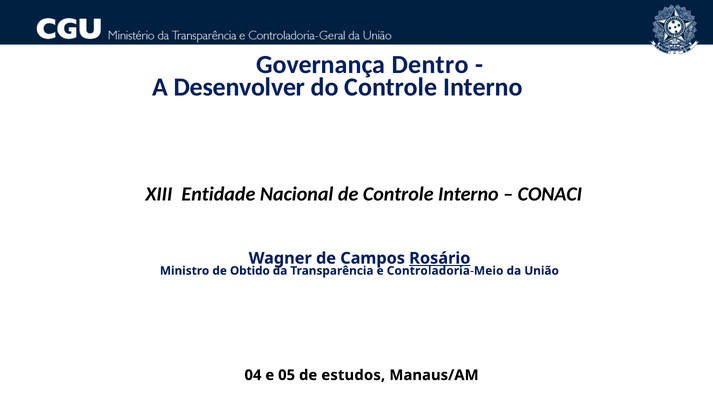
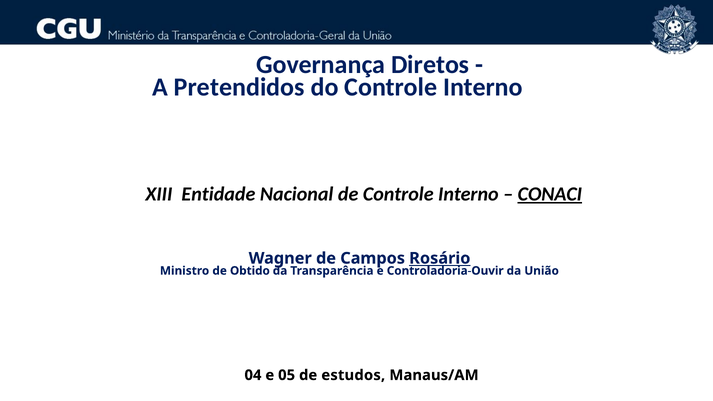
Dentro: Dentro -> Diretos (430, 65)
Desenvolver: Desenvolver -> Pretendidos (239, 87)
CONACI underline: none -> present (550, 194)
Controladoria-Meio: Controladoria-Meio -> Controladoria-Ouvir (445, 271)
